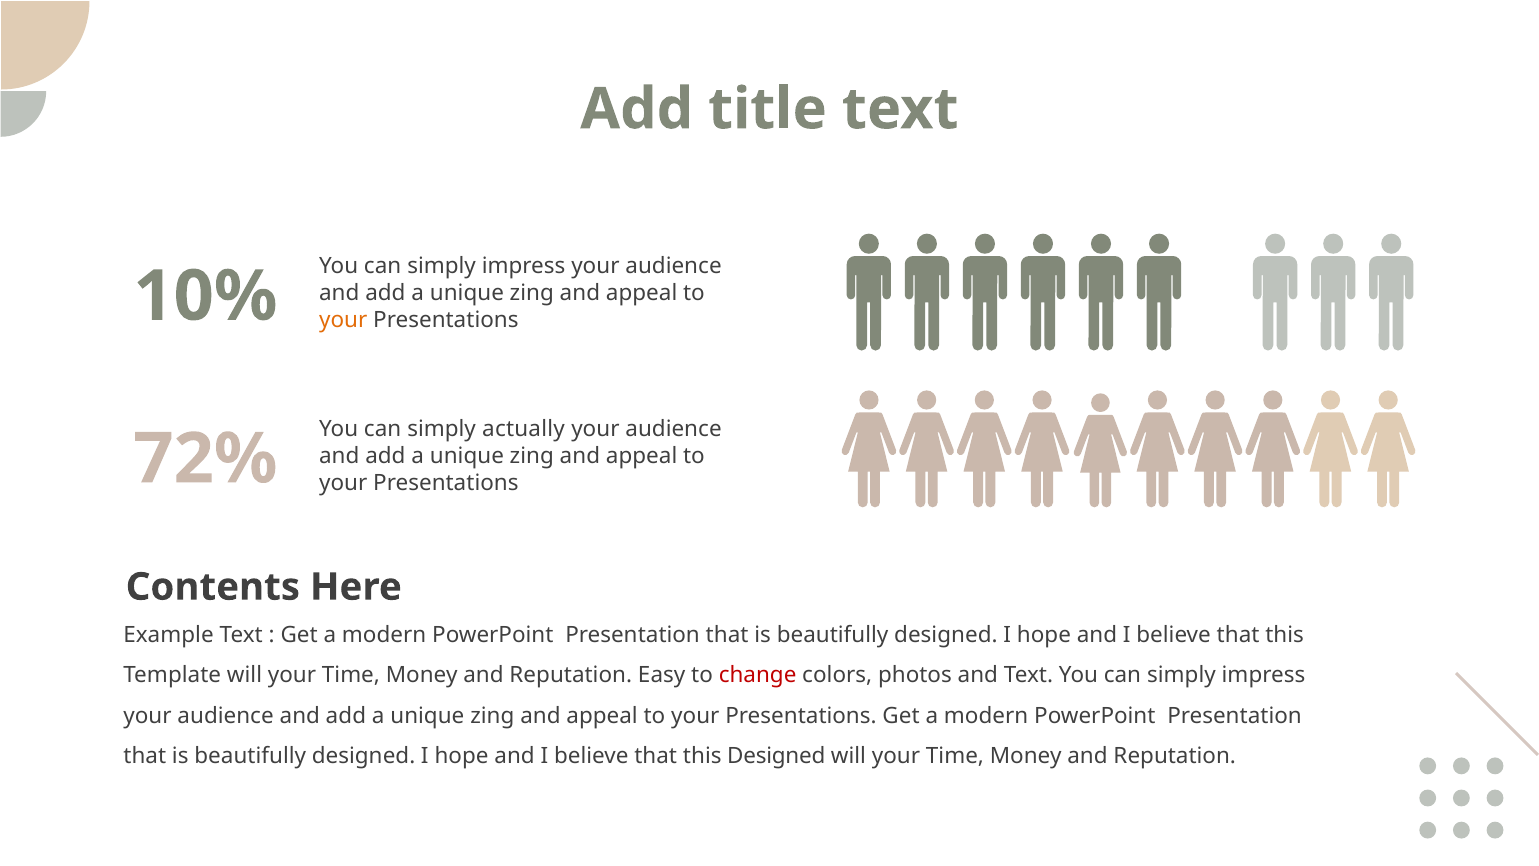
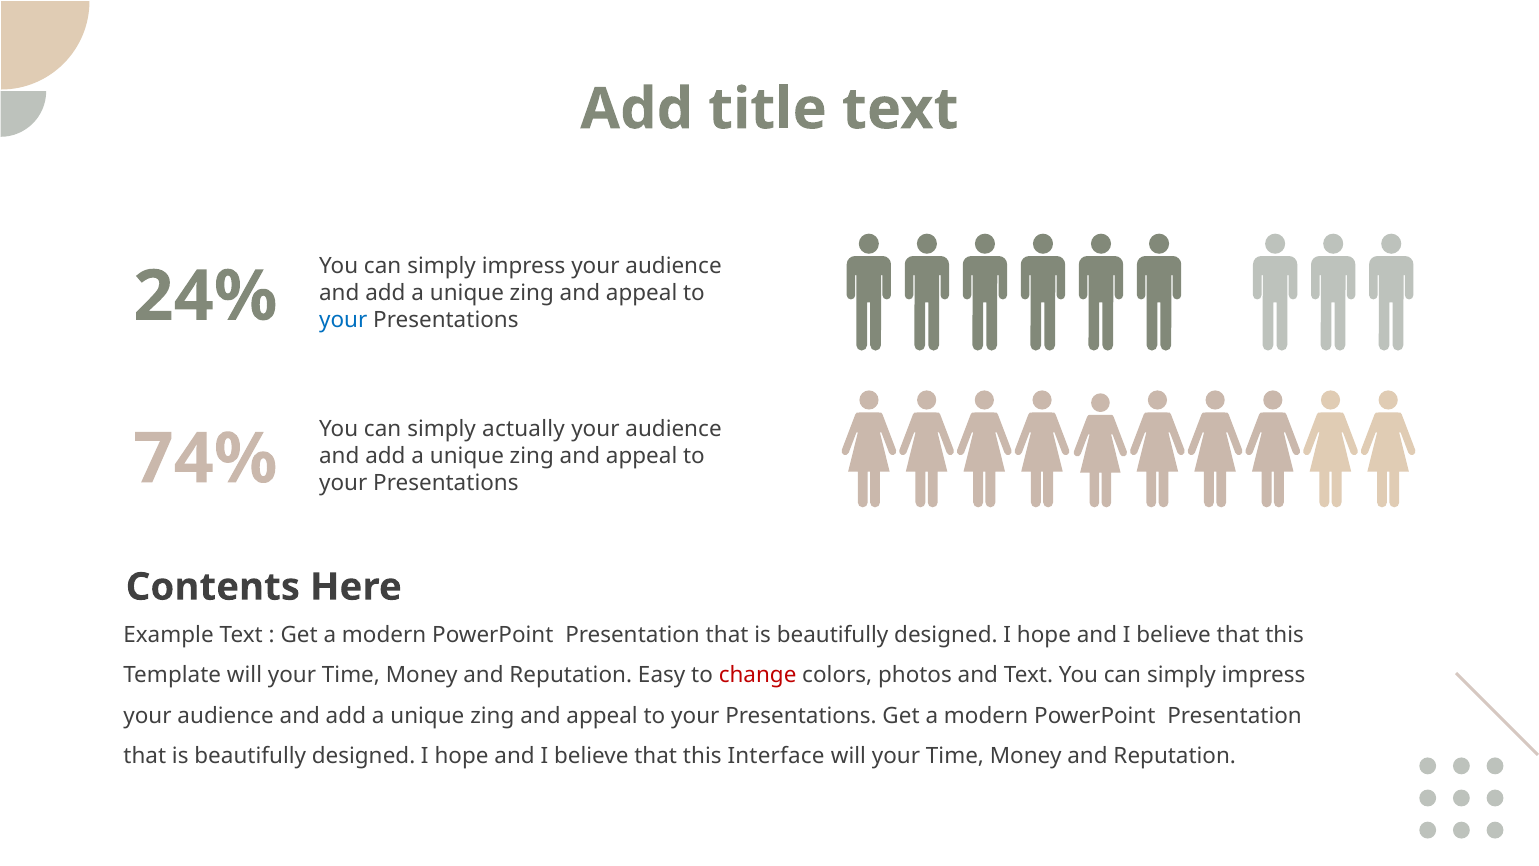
10%: 10% -> 24% (205, 296)
your colour: orange -> blue (343, 320)
72%: 72% -> 74% (205, 459)
this Designed: Designed -> Interface (776, 756)
